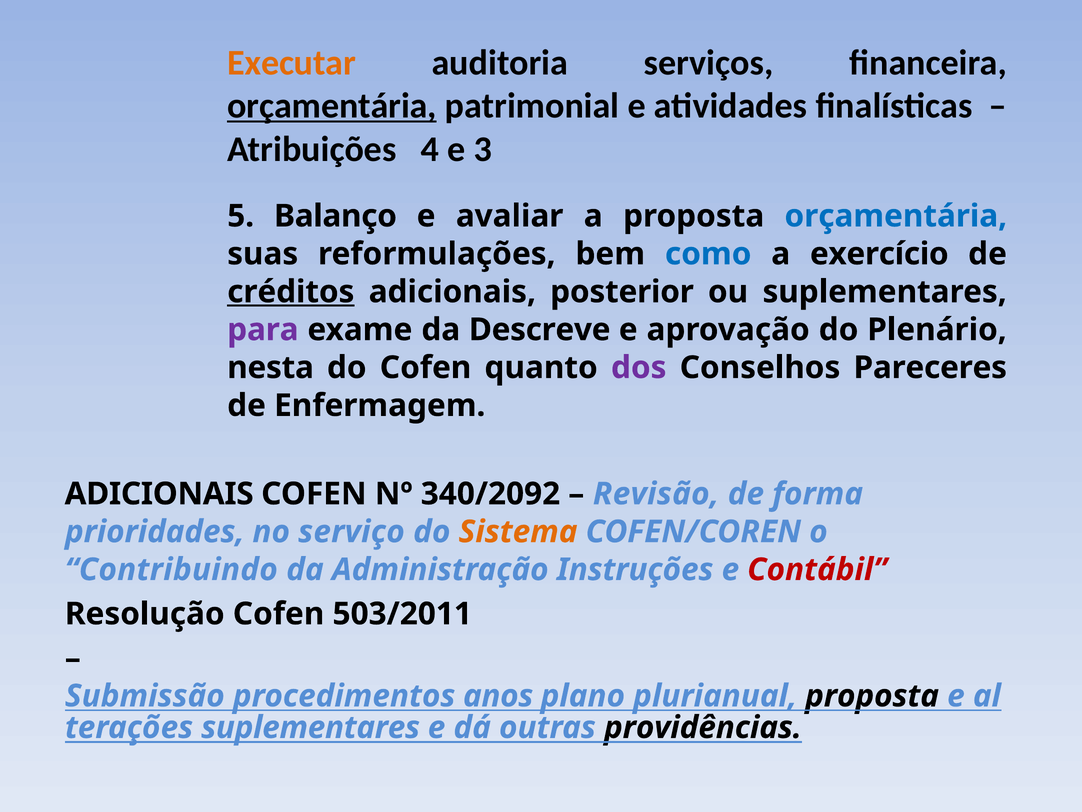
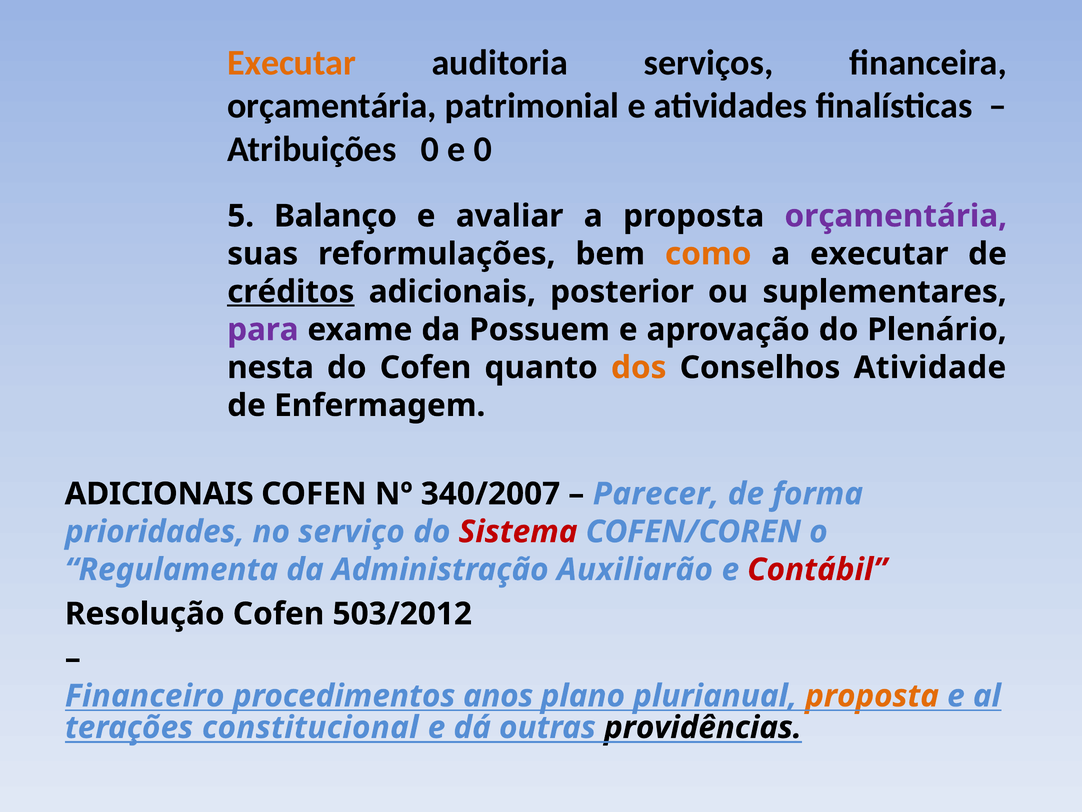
orçamentária underline: present -> none (332, 106)
Atribuições 4: 4 -> 0 (430, 149)
e 3: 3 -> 0 (483, 149)
orçamentária colour: blue -> purple (896, 216)
como colour: blue -> orange (708, 254)
a exercício: exercício -> executar (879, 254)
Descreve: Descreve -> Possuem (540, 330)
dos colour: purple -> orange (639, 367)
Pareceres: Pareceres -> Atividade (930, 367)
340/2092: 340/2092 -> 340/2007 (490, 494)
Revisão: Revisão -> Parecer (656, 494)
Sistema colour: orange -> red (518, 531)
Contribuindo: Contribuindo -> Regulamenta (171, 569)
Instruções: Instruções -> Auxiliarão (635, 569)
503/2011: 503/2011 -> 503/2012 (402, 614)
Submissão: Submissão -> Financeiro (145, 696)
proposta colour: black -> orange (872, 696)
suplementares: suplementares -> constitucional (310, 727)
